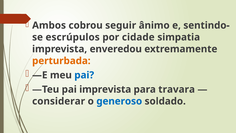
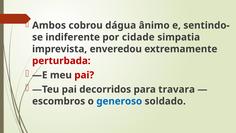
seguir: seguir -> dágua (121, 25)
escrúpulos: escrúpulos -> indiferente (73, 37)
perturbada colour: orange -> red (61, 61)
pai colour: blue -> red (84, 75)
pai imprevista: imprevista -> decorridos (105, 89)
considerar: considerar -> escombros (59, 101)
